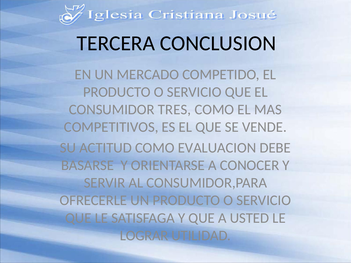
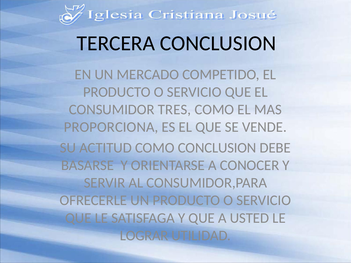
COMPETITIVOS: COMPETITIVOS -> PROPORCIONA (111, 127)
COMO EVALUACION: EVALUACION -> CONCLUSION (217, 148)
